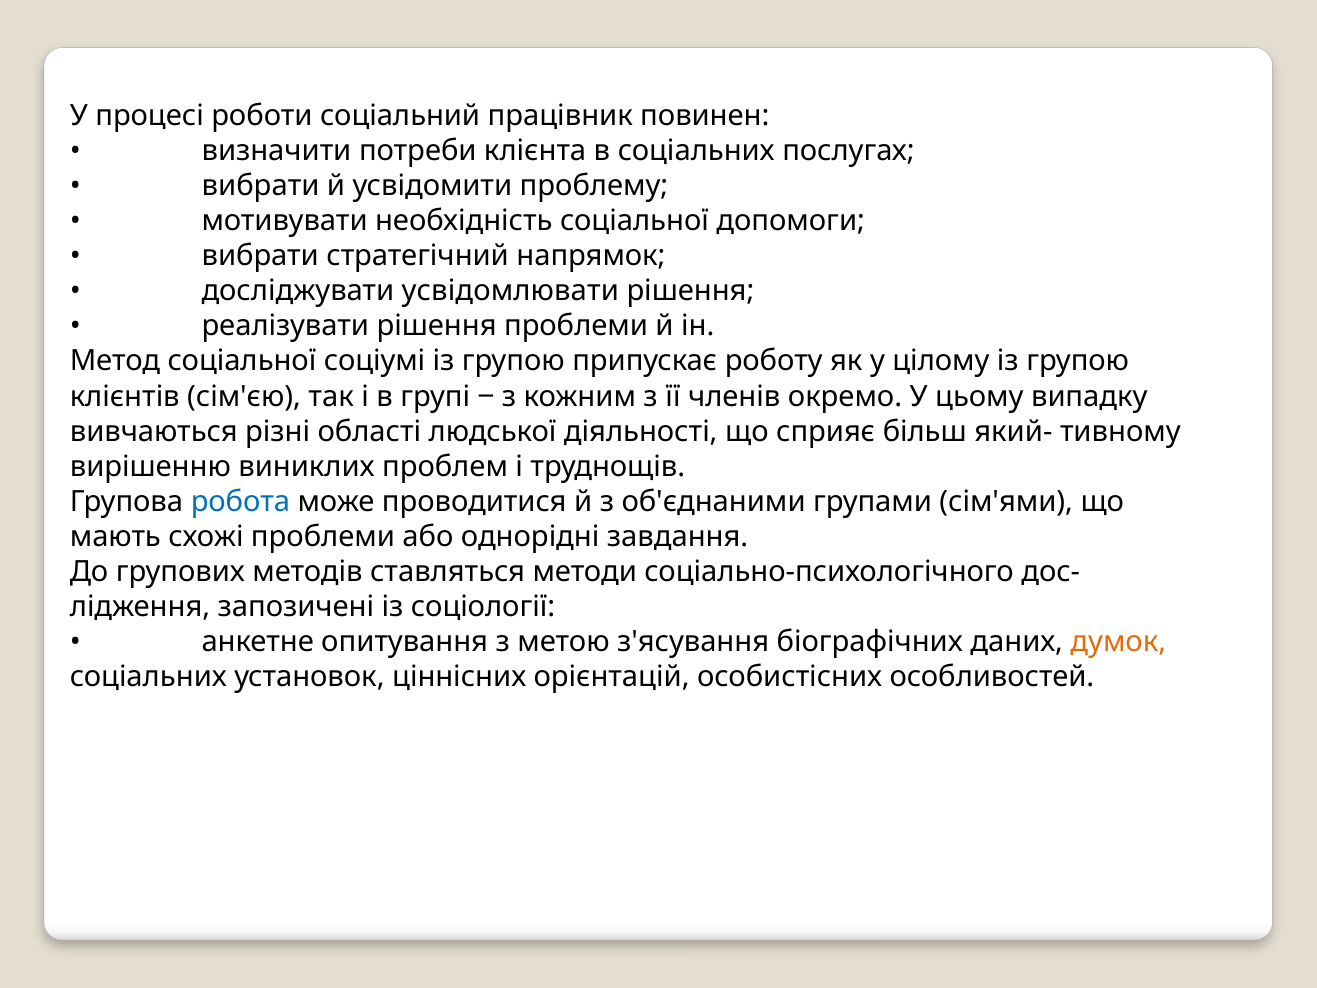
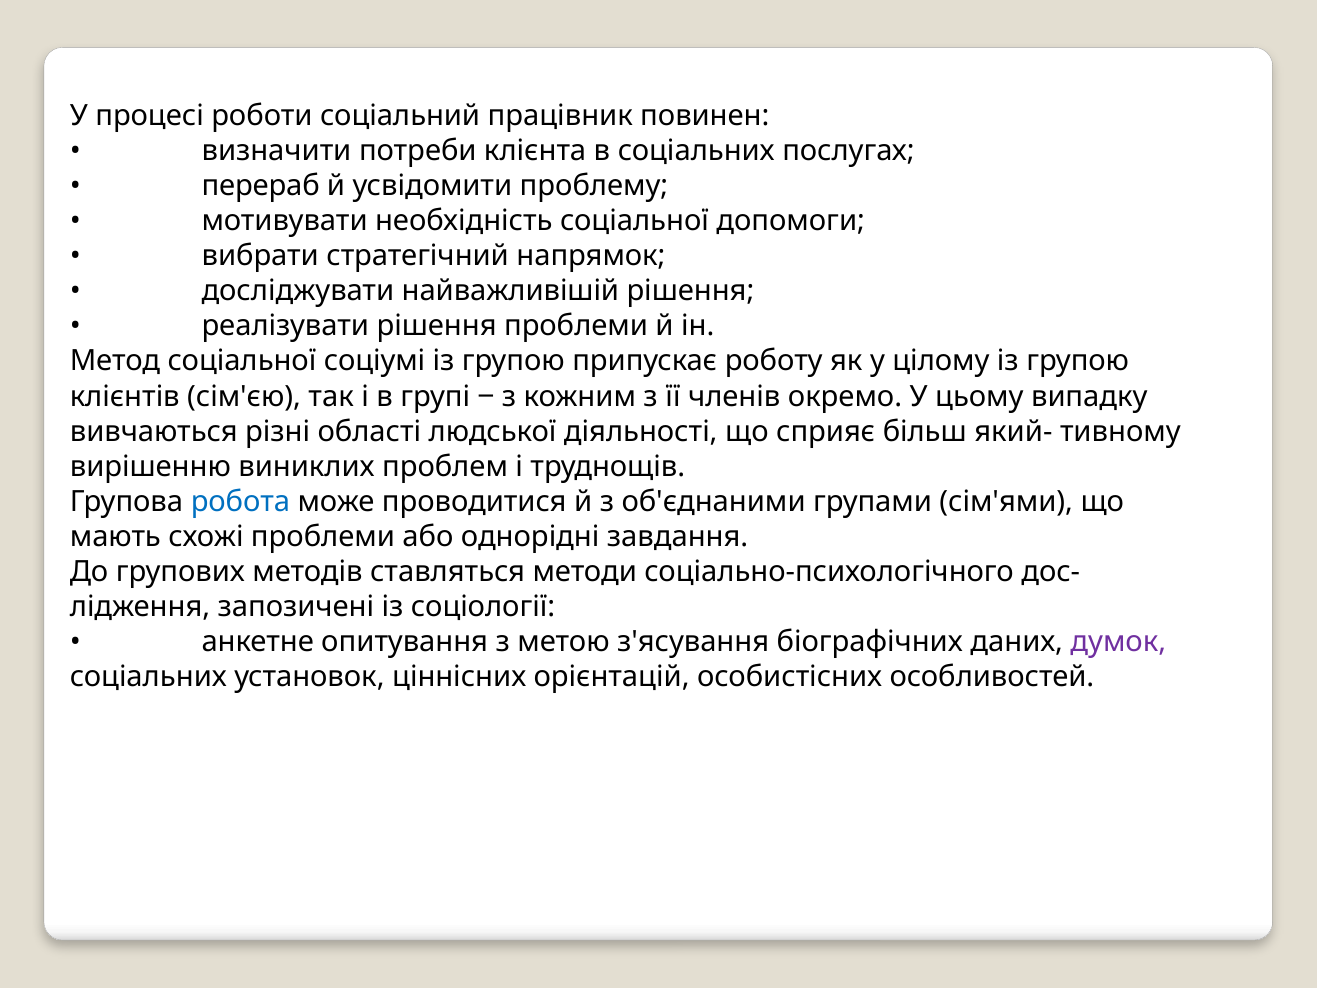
вибрати: вибрати -> перераб (261, 186)
усвідомлювати: усвідомлювати -> найважливішій (510, 291)
думок colour: orange -> purple (1118, 642)
